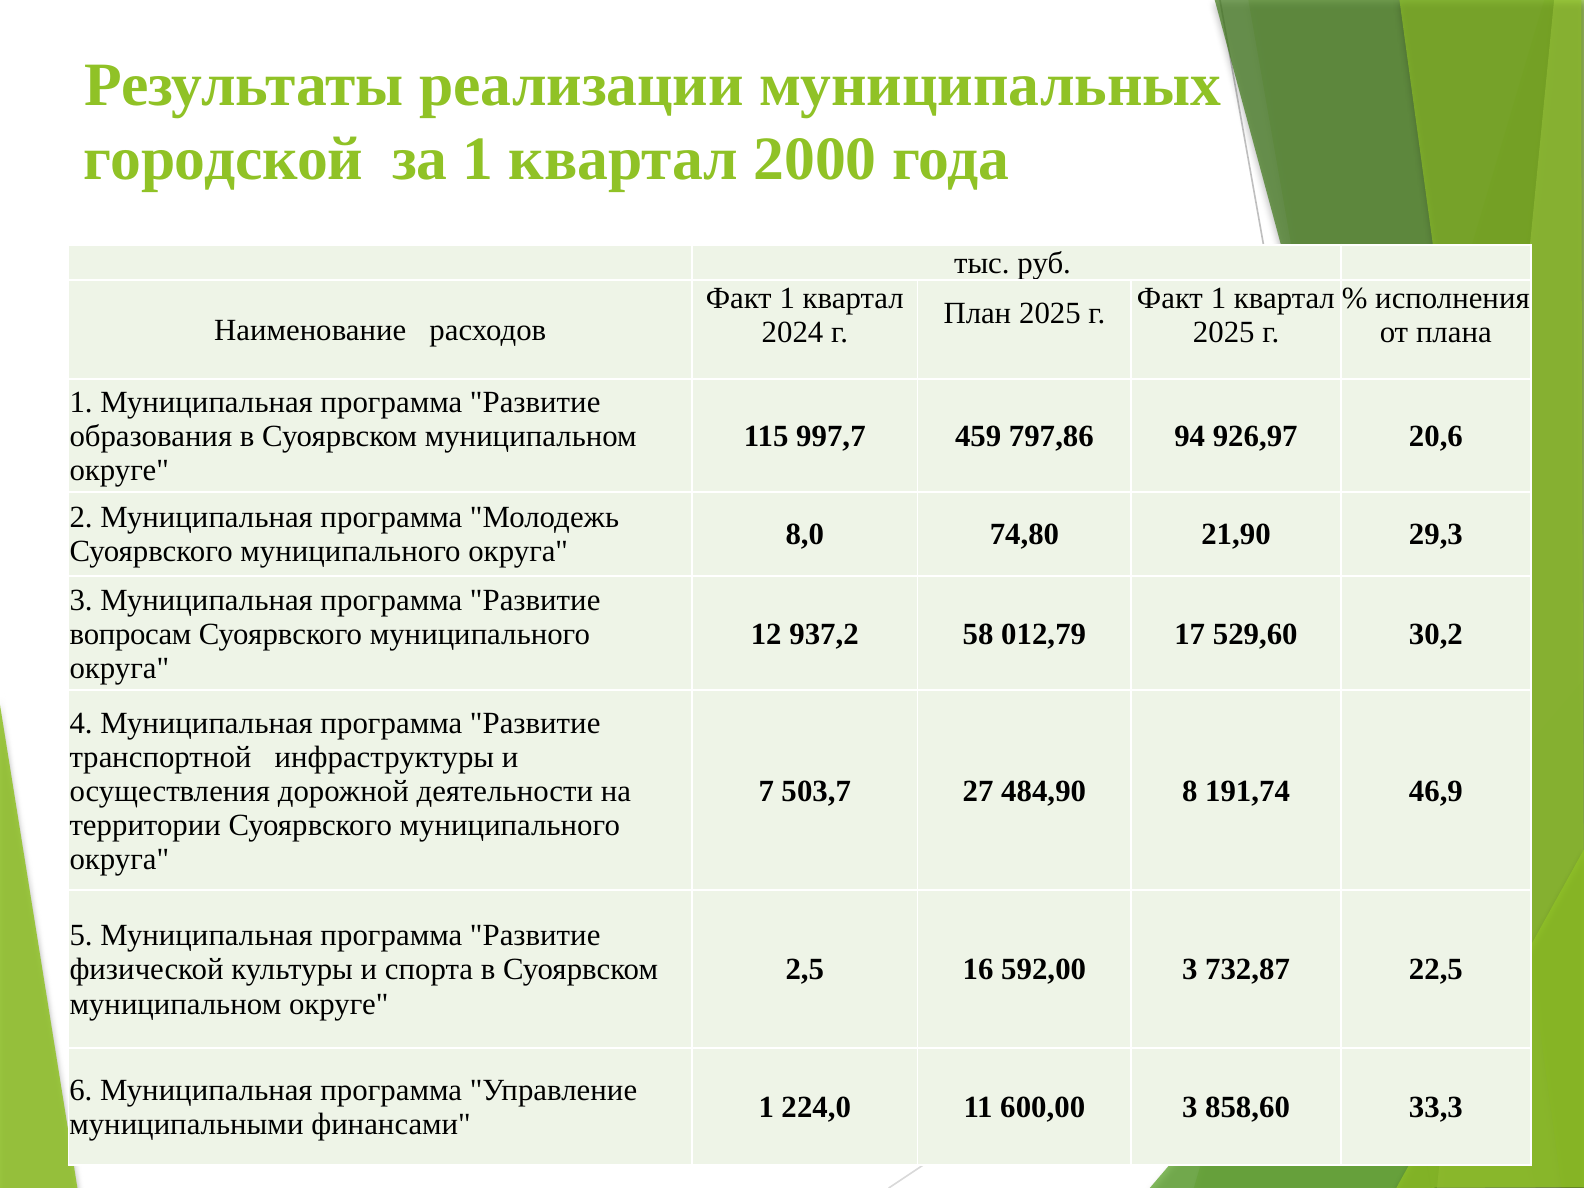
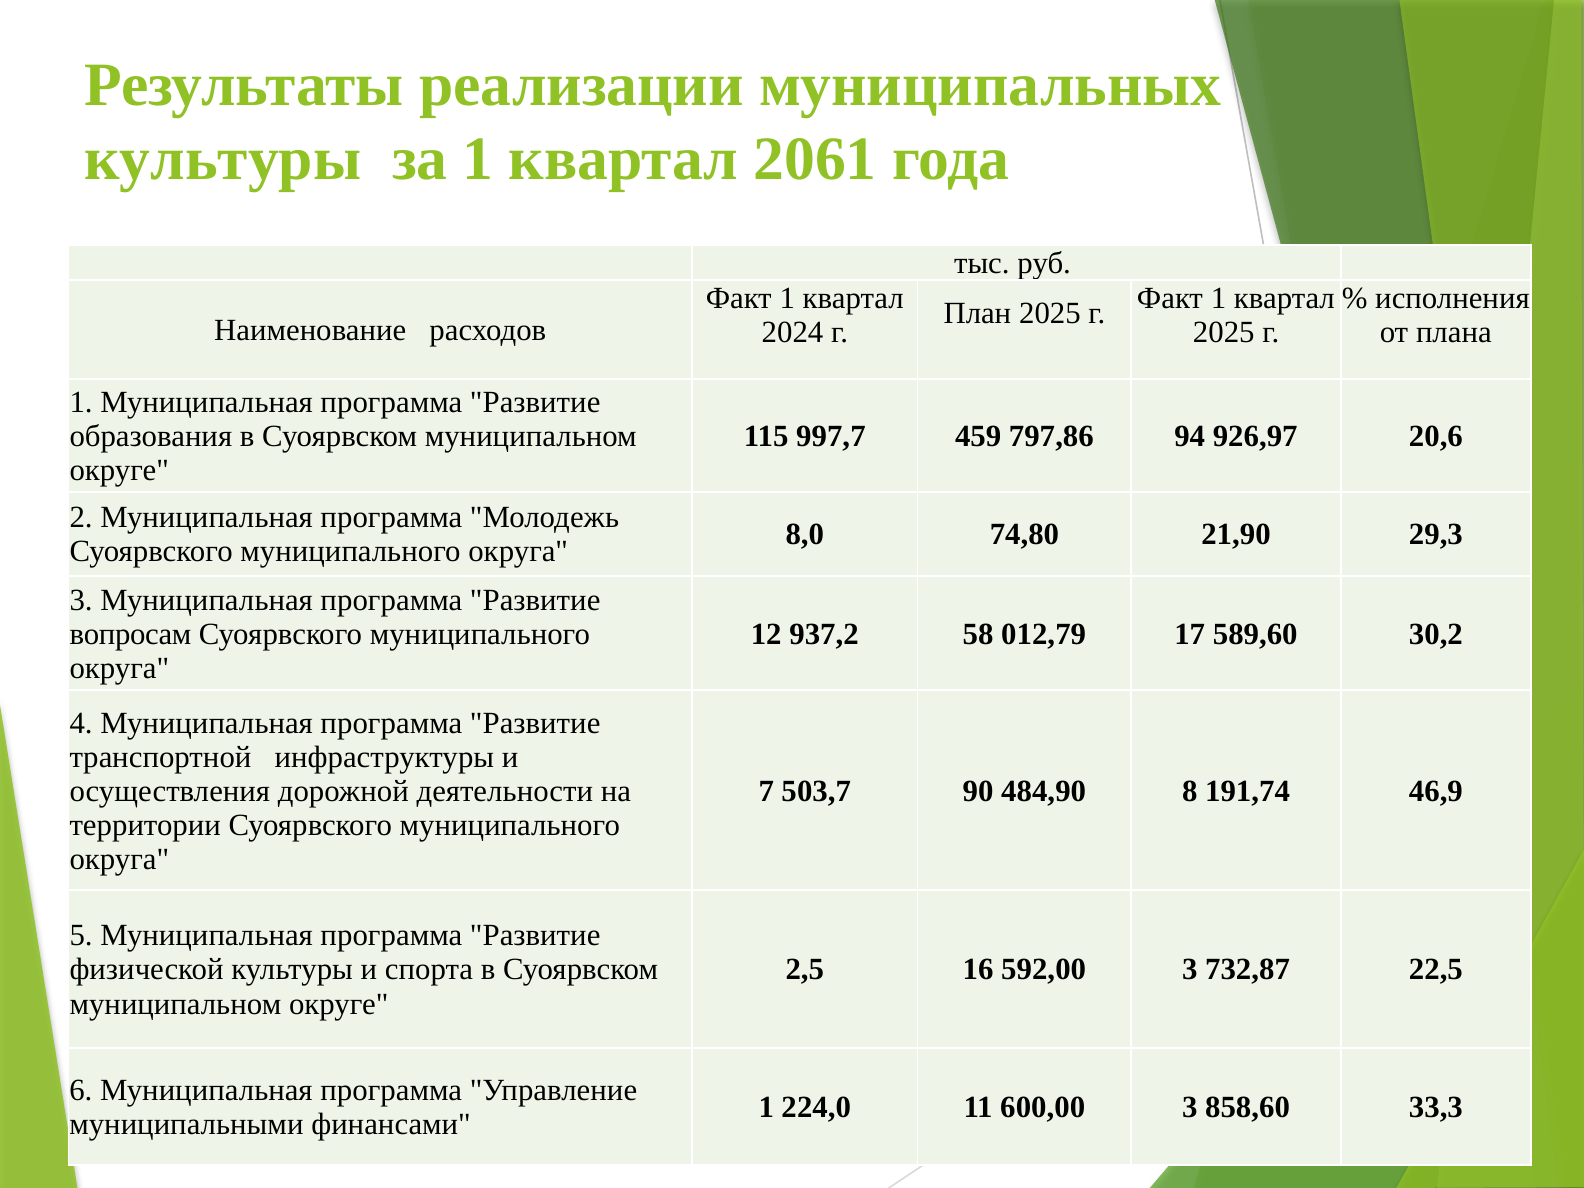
городской: городской -> культуры (223, 159)
2000: 2000 -> 2061 (815, 159)
529,60: 529,60 -> 589,60 (1255, 634)
27: 27 -> 90 (978, 791)
